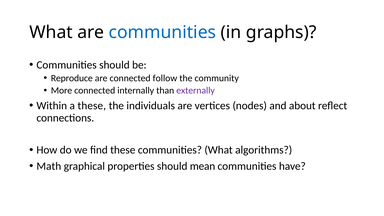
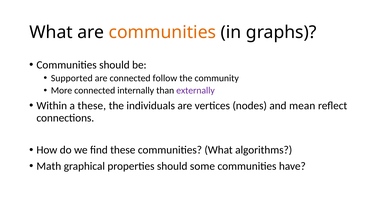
communities colour: blue -> orange (162, 32)
Reproduce: Reproduce -> Supported (72, 78)
about: about -> mean (302, 106)
mean: mean -> some (202, 166)
